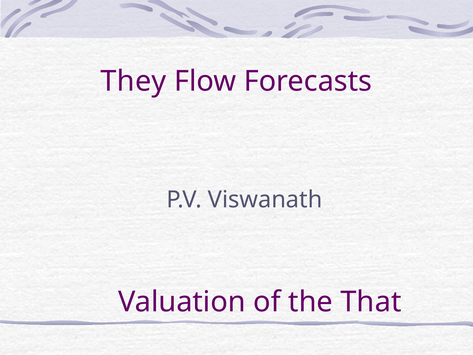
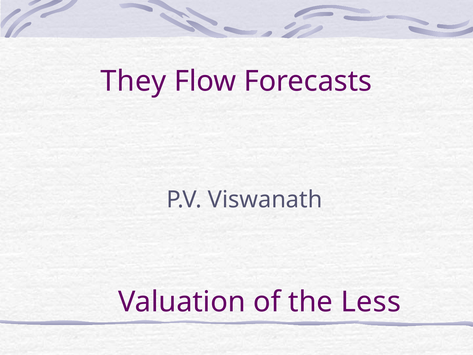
That: That -> Less (371, 302)
